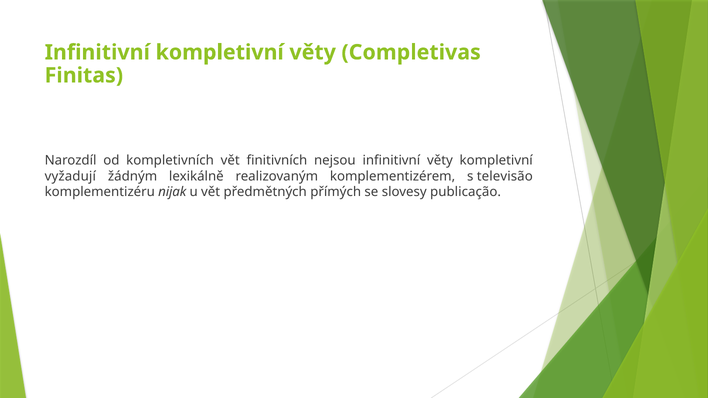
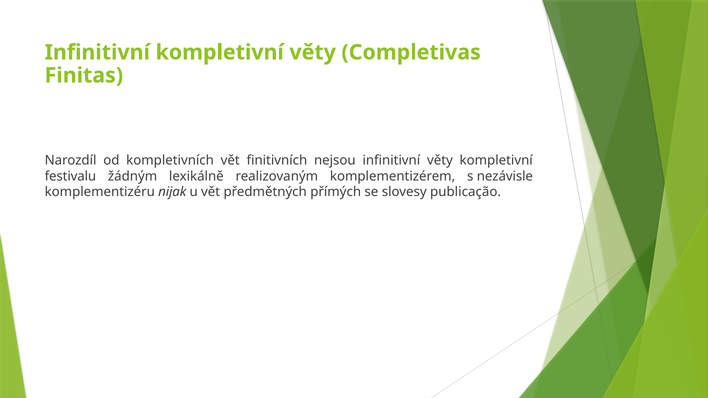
vyžadují: vyžadují -> festivalu (70, 176)
televisão: televisão -> nezávisle (505, 176)
